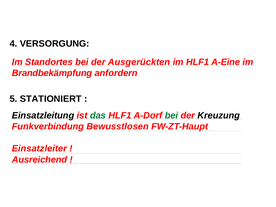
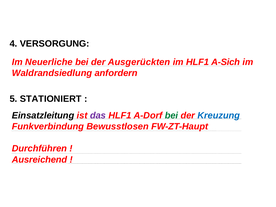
Standortes: Standortes -> Neuerliche (49, 62)
A-Eine: A-Eine -> A-Sich (226, 62)
Brandbekämpfung: Brandbekämpfung -> Waldrandsiedlung (52, 73)
das colour: green -> purple (98, 115)
Kreuzung colour: black -> blue (219, 115)
Einsatzleiter: Einsatzleiter -> Durchführen (39, 149)
